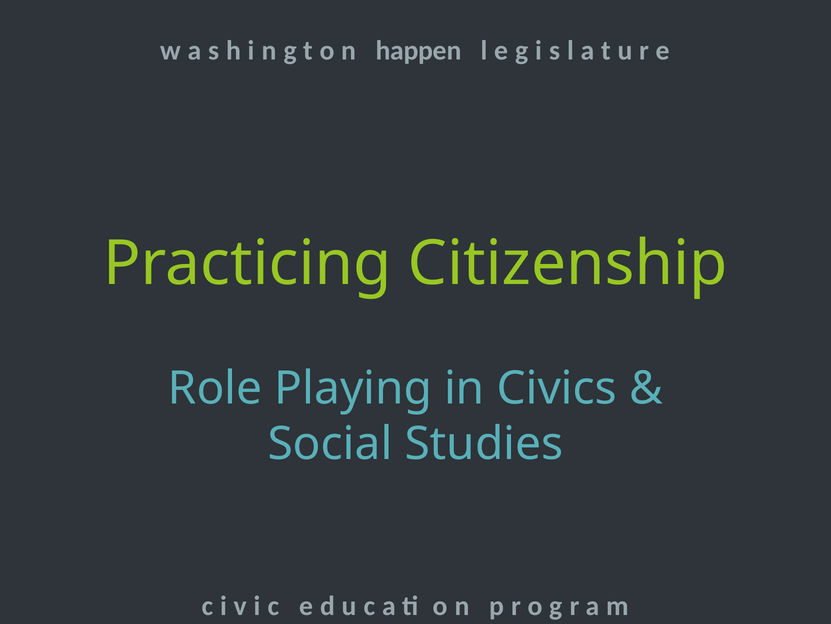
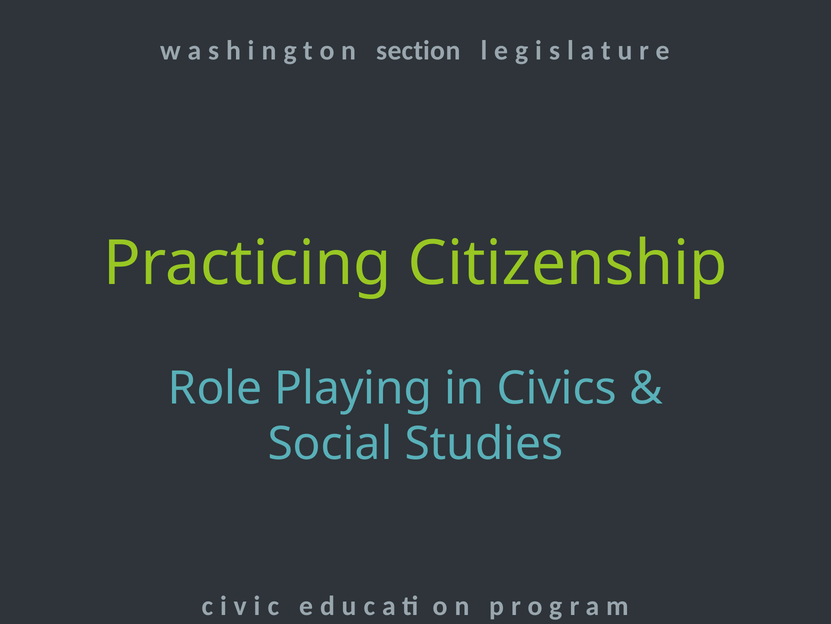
happen: happen -> section (418, 50)
